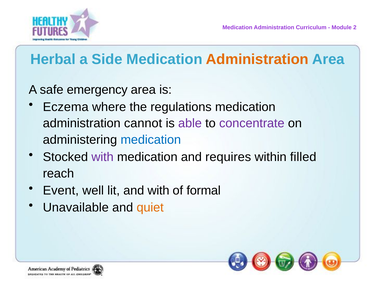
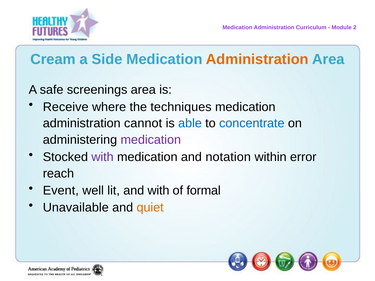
Herbal: Herbal -> Cream (53, 59)
emergency: emergency -> screenings (97, 90)
Eczema: Eczema -> Receive (66, 107)
regulations: regulations -> techniques (181, 107)
able colour: purple -> blue (190, 123)
concentrate colour: purple -> blue (252, 123)
medication colour: blue -> purple (151, 140)
requires: requires -> notation (228, 157)
filled: filled -> error (303, 157)
